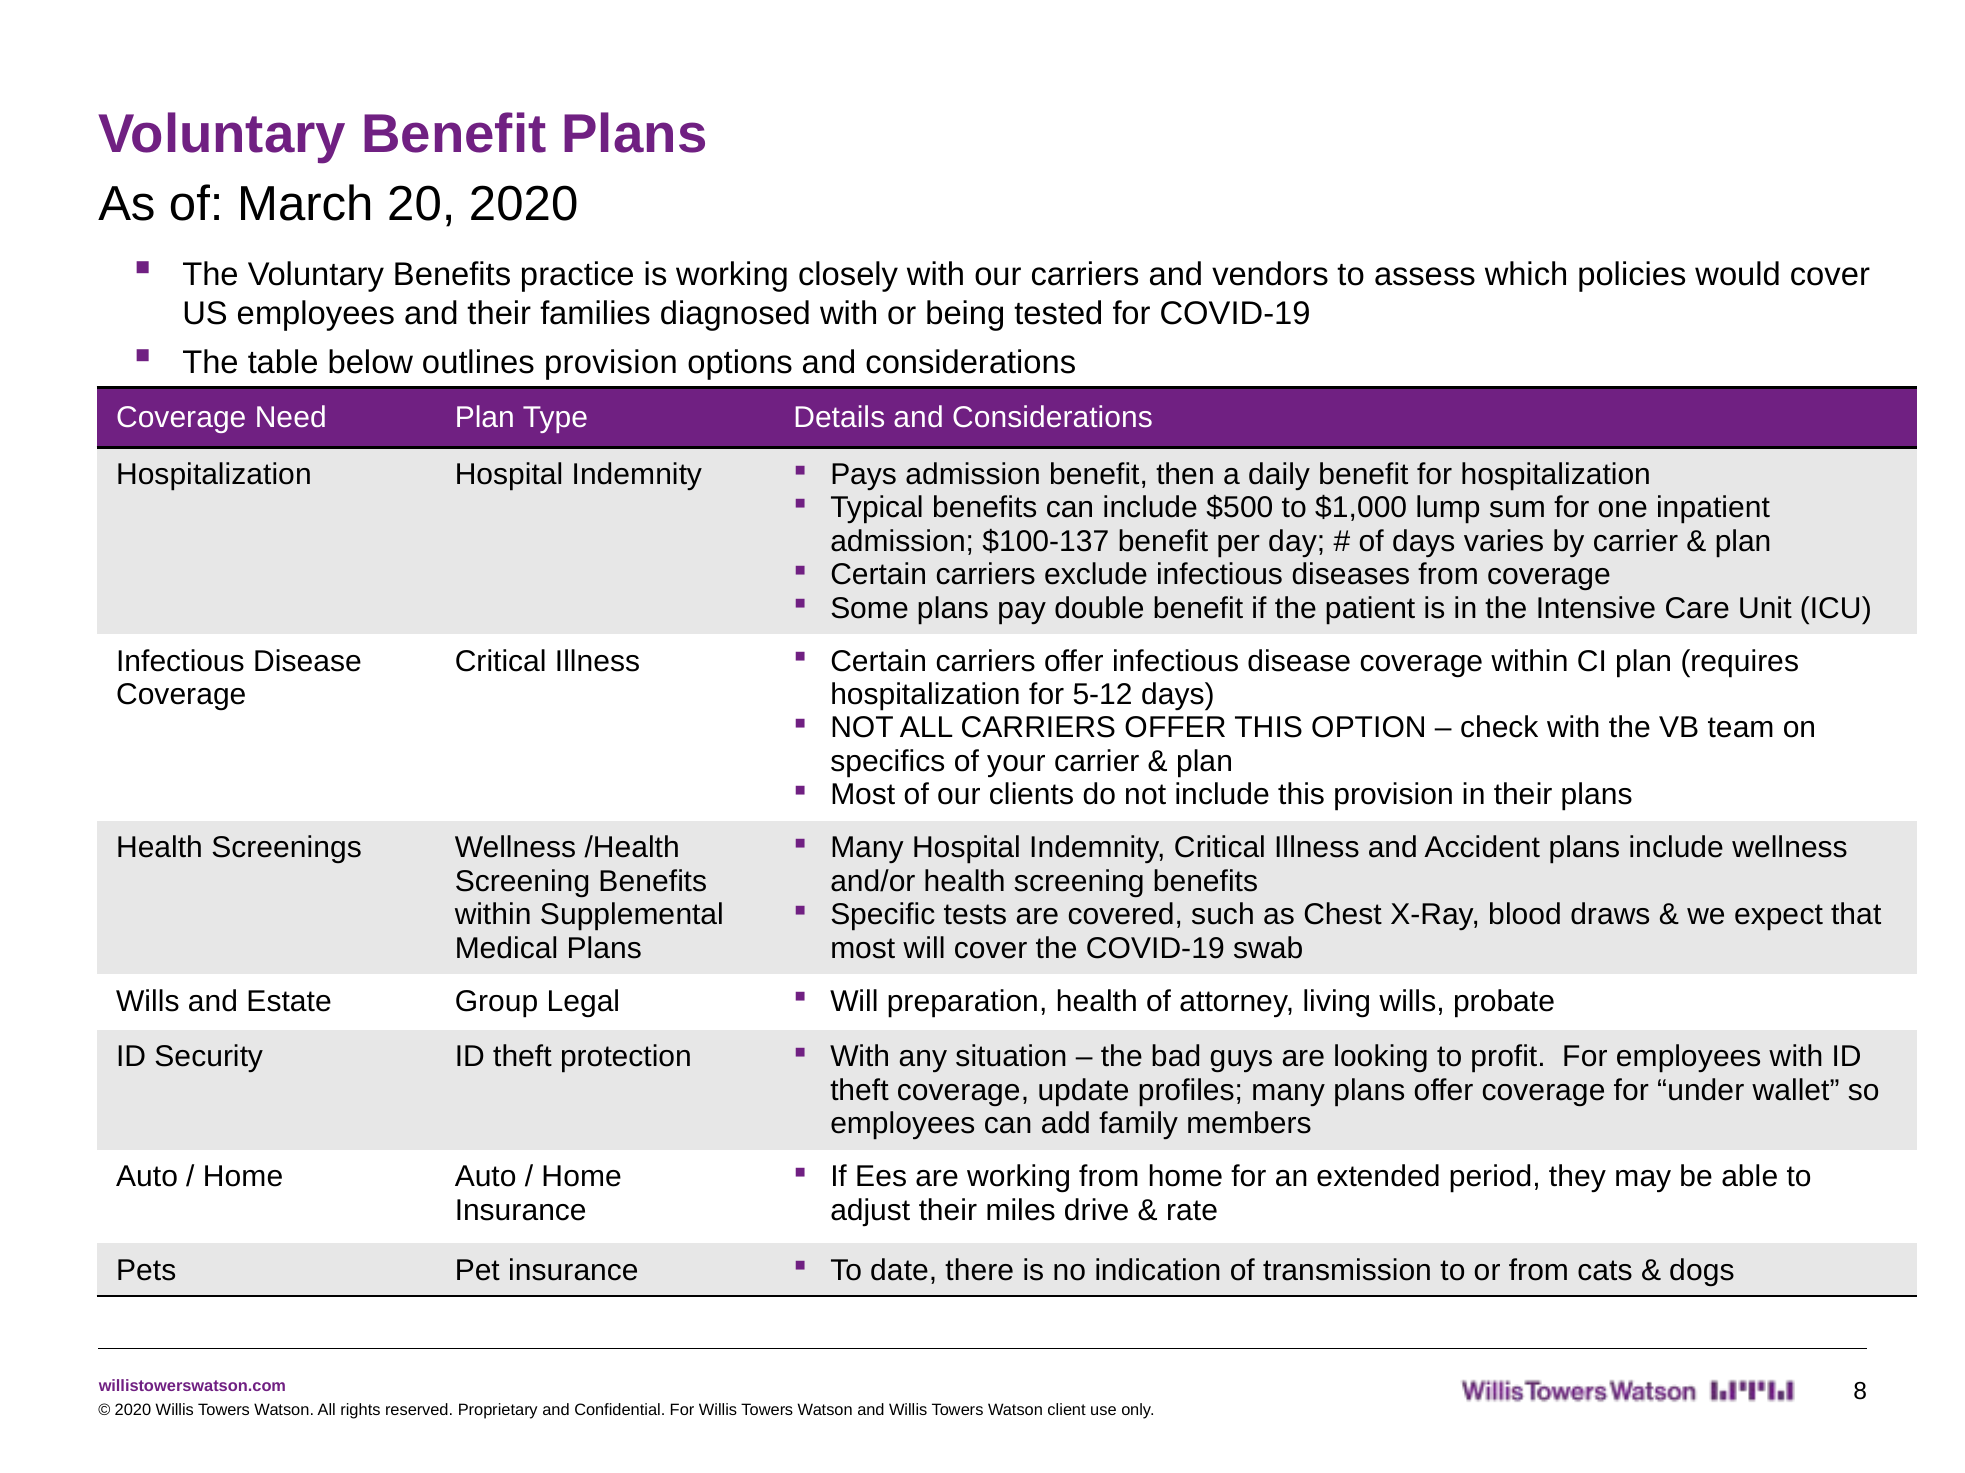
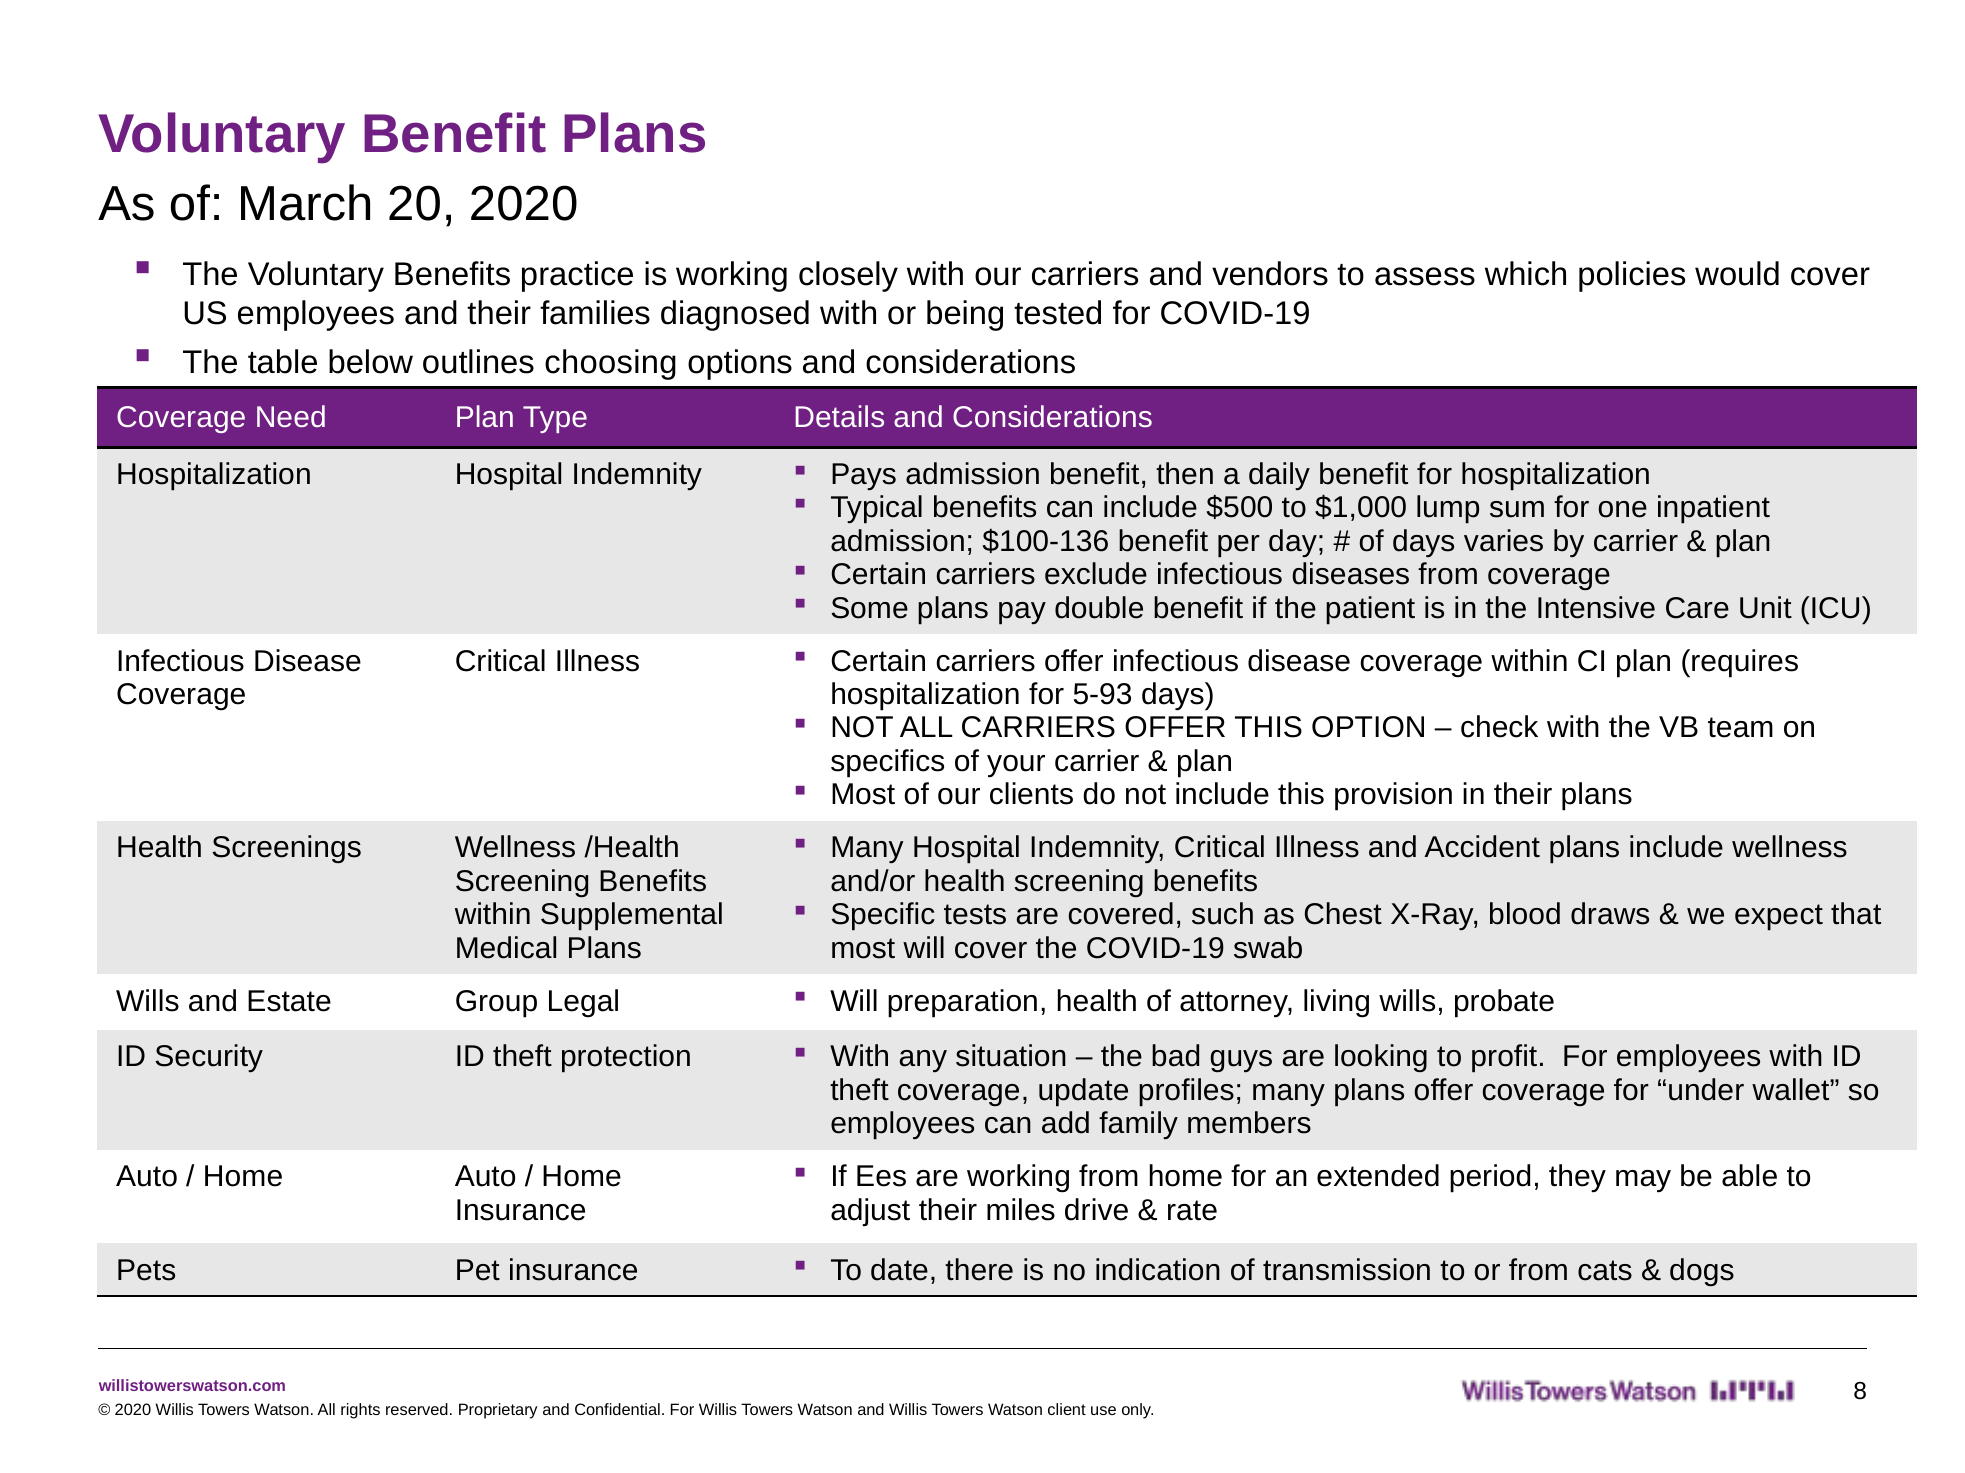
outlines provision: provision -> choosing (611, 363)
$100-137: $100-137 -> $100-136 (1046, 542)
5-12: 5-12 -> 5-93 (1103, 695)
